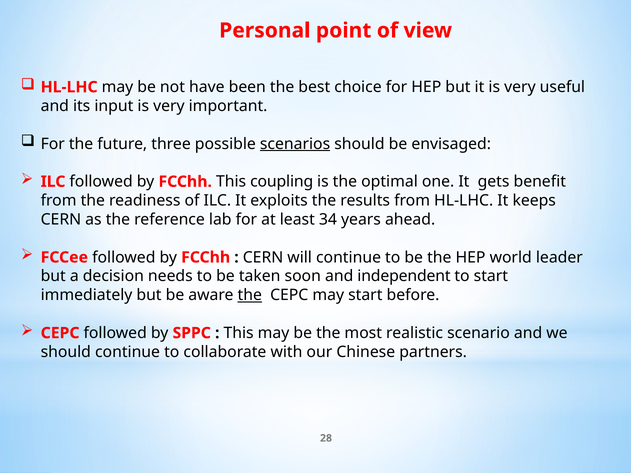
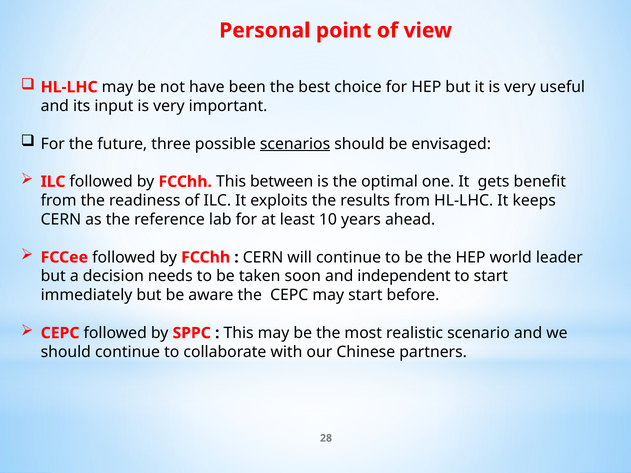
coupling: coupling -> between (282, 182)
34: 34 -> 10 (328, 220)
the underline: present -> none (250, 295)
